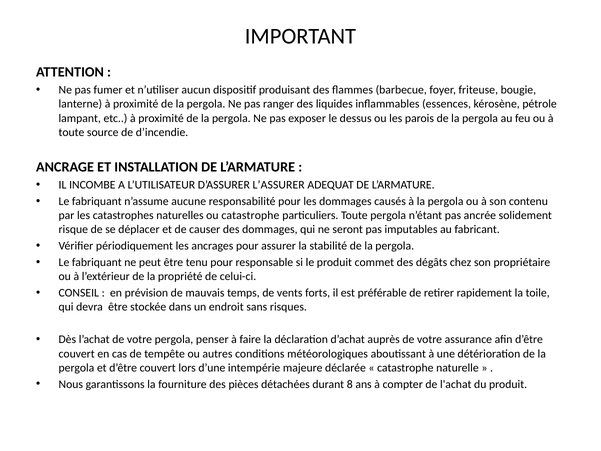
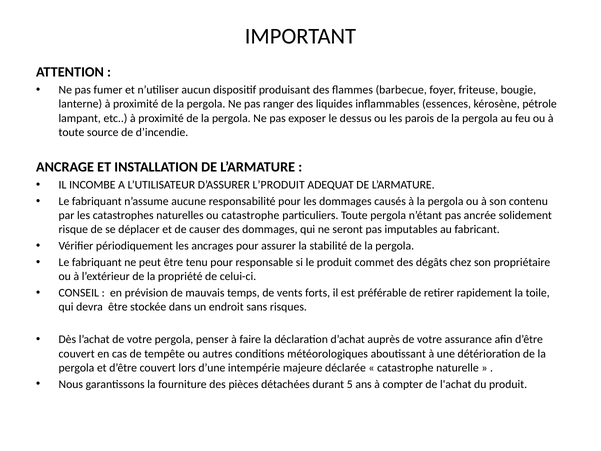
L’ASSURER: L’ASSURER -> L’PRODUIT (279, 185)
8: 8 -> 5 (350, 384)
